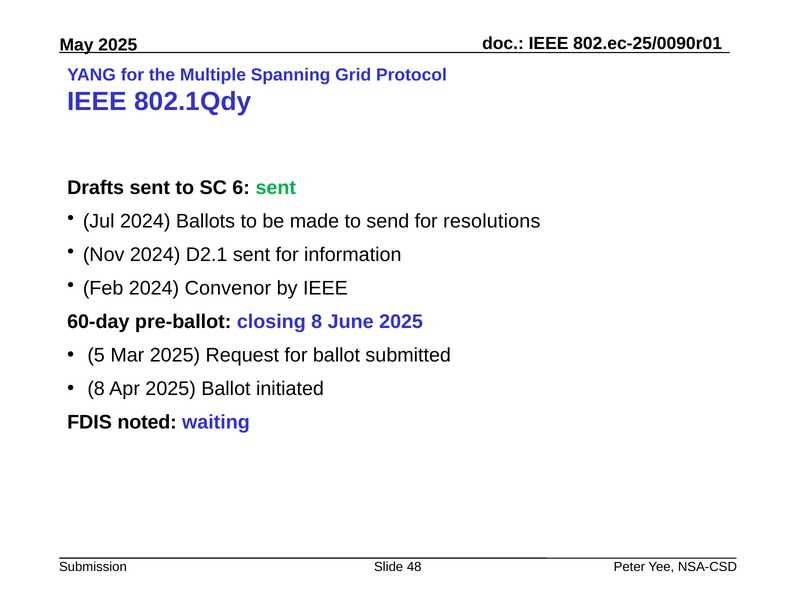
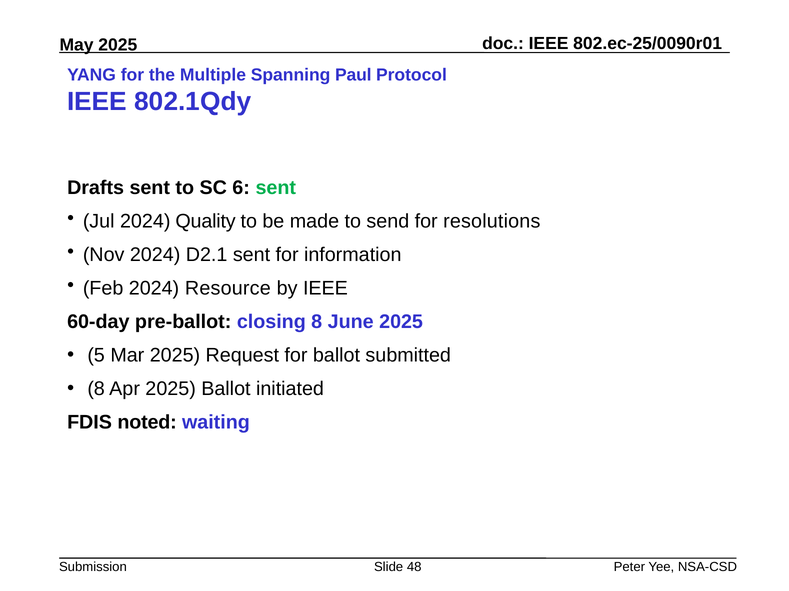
Grid: Grid -> Paul (353, 75)
Ballots: Ballots -> Quality (206, 222)
Convenor: Convenor -> Resource (228, 289)
